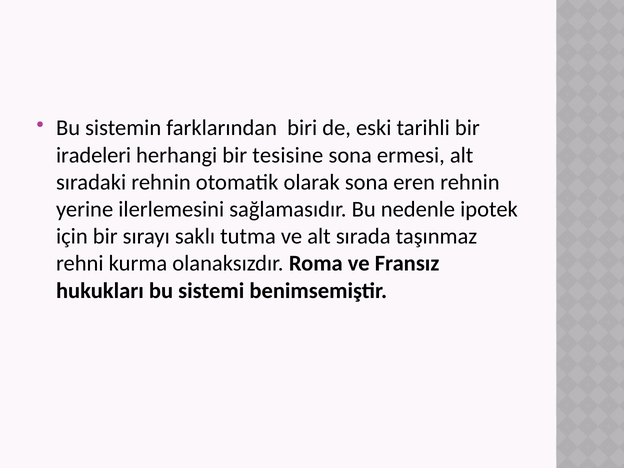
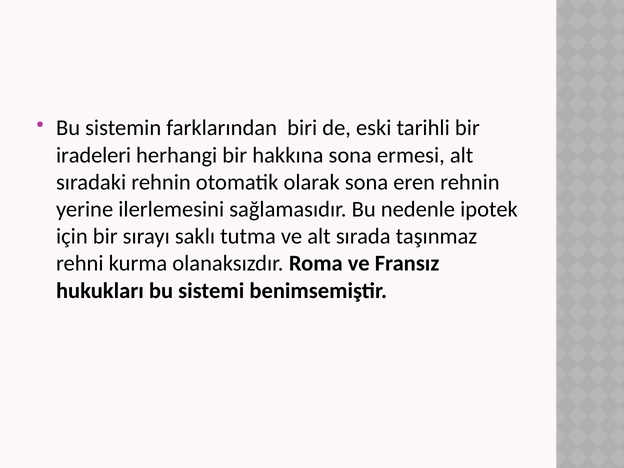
tesisine: tesisine -> hakkına (288, 155)
